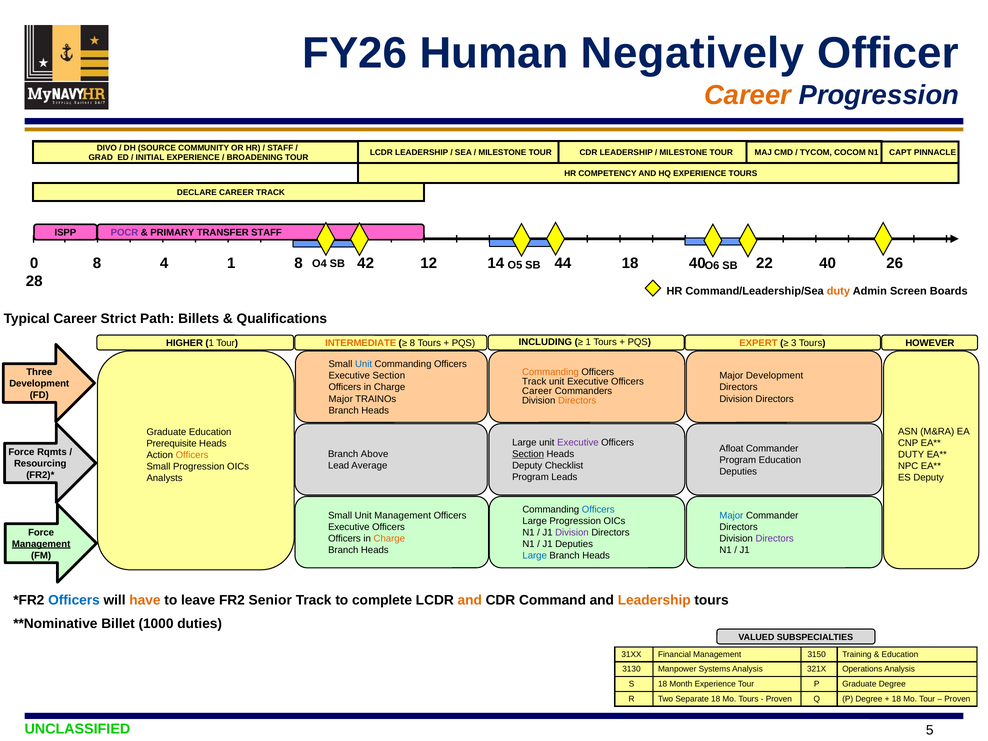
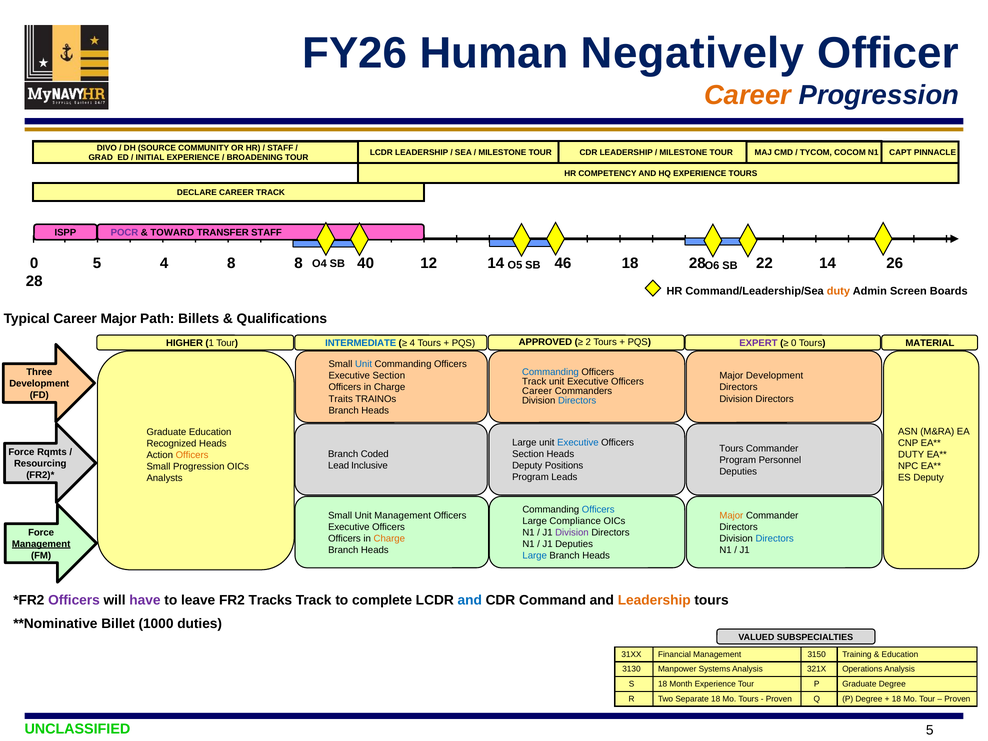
PRIMARY: PRIMARY -> TOWARD (172, 233)
0 8: 8 -> 5 (97, 263)
4 1: 1 -> 8 (231, 263)
42: 42 -> 40 (366, 263)
44: 44 -> 46 (563, 263)
18 40: 40 -> 28 (697, 263)
22 40: 40 -> 14 (828, 263)
Career Strict: Strict -> Major (119, 319)
INTERMEDIATE colour: orange -> blue (361, 343)
8: 8 -> 4 (412, 343)
INCLUDING: INCLUDING -> APPROVED (545, 342)
1: 1 -> 2 (588, 342)
EXPERT colour: orange -> purple (758, 343)
3: 3 -> 0 (794, 343)
HOWEVER: HOWEVER -> MATERIAL (930, 343)
Commanding colour: orange -> blue (550, 372)
Major: Major -> Traits (341, 399)
Directors colour: orange -> blue (577, 401)
Executive colour: purple -> blue (578, 443)
Prerequisite: Prerequisite -> Recognized (172, 444)
Afloat: Afloat -> Tours (731, 449)
Above: Above -> Coded (375, 454)
Section underline: present -> none (528, 454)
Program Education: Education -> Personnel (780, 460)
Average: Average -> Inclusive (369, 466)
Checklist: Checklist -> Positions (564, 466)
Major colour: blue -> orange (731, 515)
Large Progression: Progression -> Compliance (575, 521)
Directors colour: purple -> blue (775, 538)
Officers colour: blue -> purple (74, 600)
have colour: orange -> purple (145, 600)
Senior: Senior -> Tracks (270, 600)
and colour: orange -> blue (470, 600)
